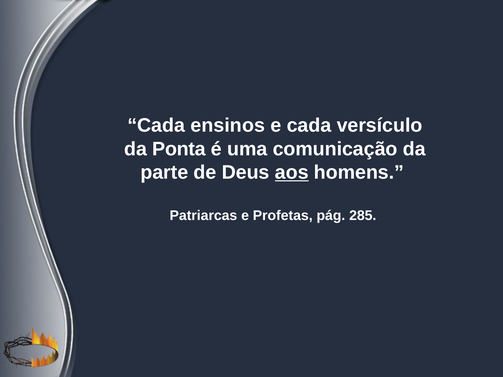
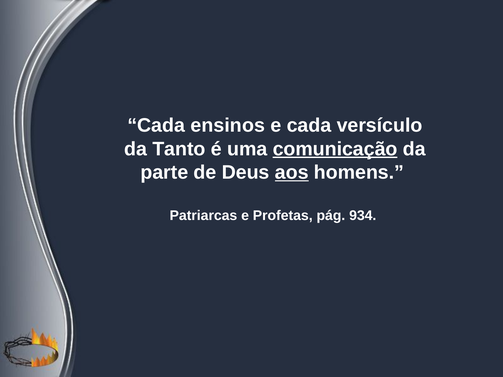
Ponta: Ponta -> Tanto (179, 149)
comunicação underline: none -> present (335, 149)
285: 285 -> 934 (363, 216)
